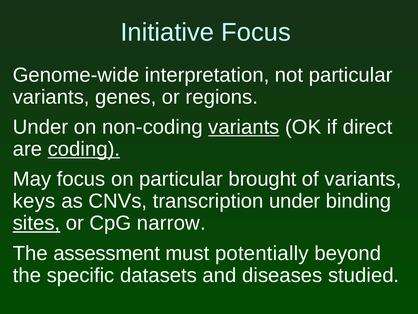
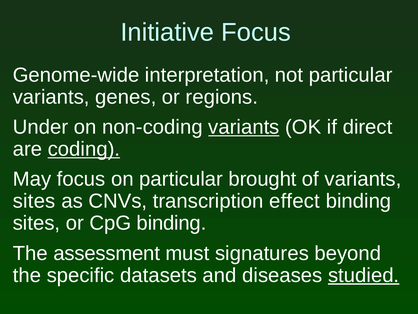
keys: keys -> sites (34, 201)
transcription under: under -> effect (295, 201)
sites underline: present -> none (37, 223)
CpG narrow: narrow -> binding (171, 223)
potentially: potentially -> signatures (262, 253)
studied underline: none -> present (364, 275)
